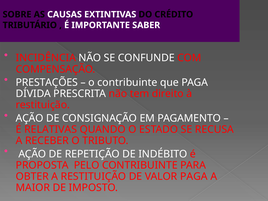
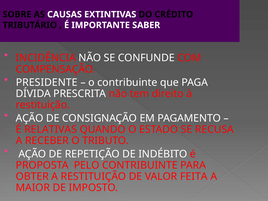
PRESTAÇÕES: PRESTAÇÕES -> PRESIDENTE (47, 82)
VALOR PAGA: PAGA -> FEITA (194, 176)
